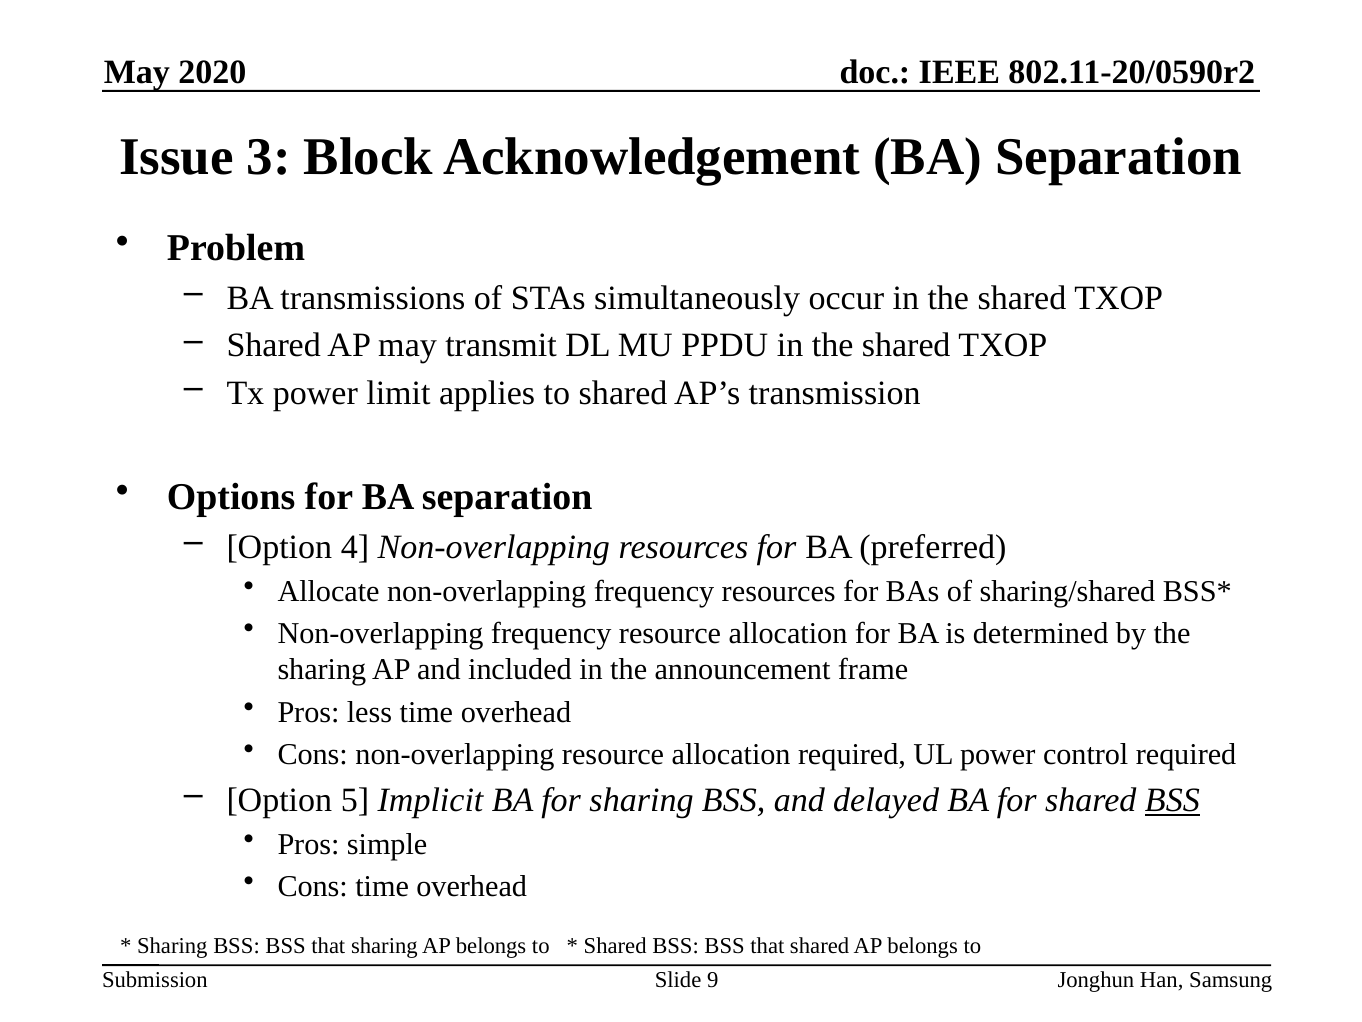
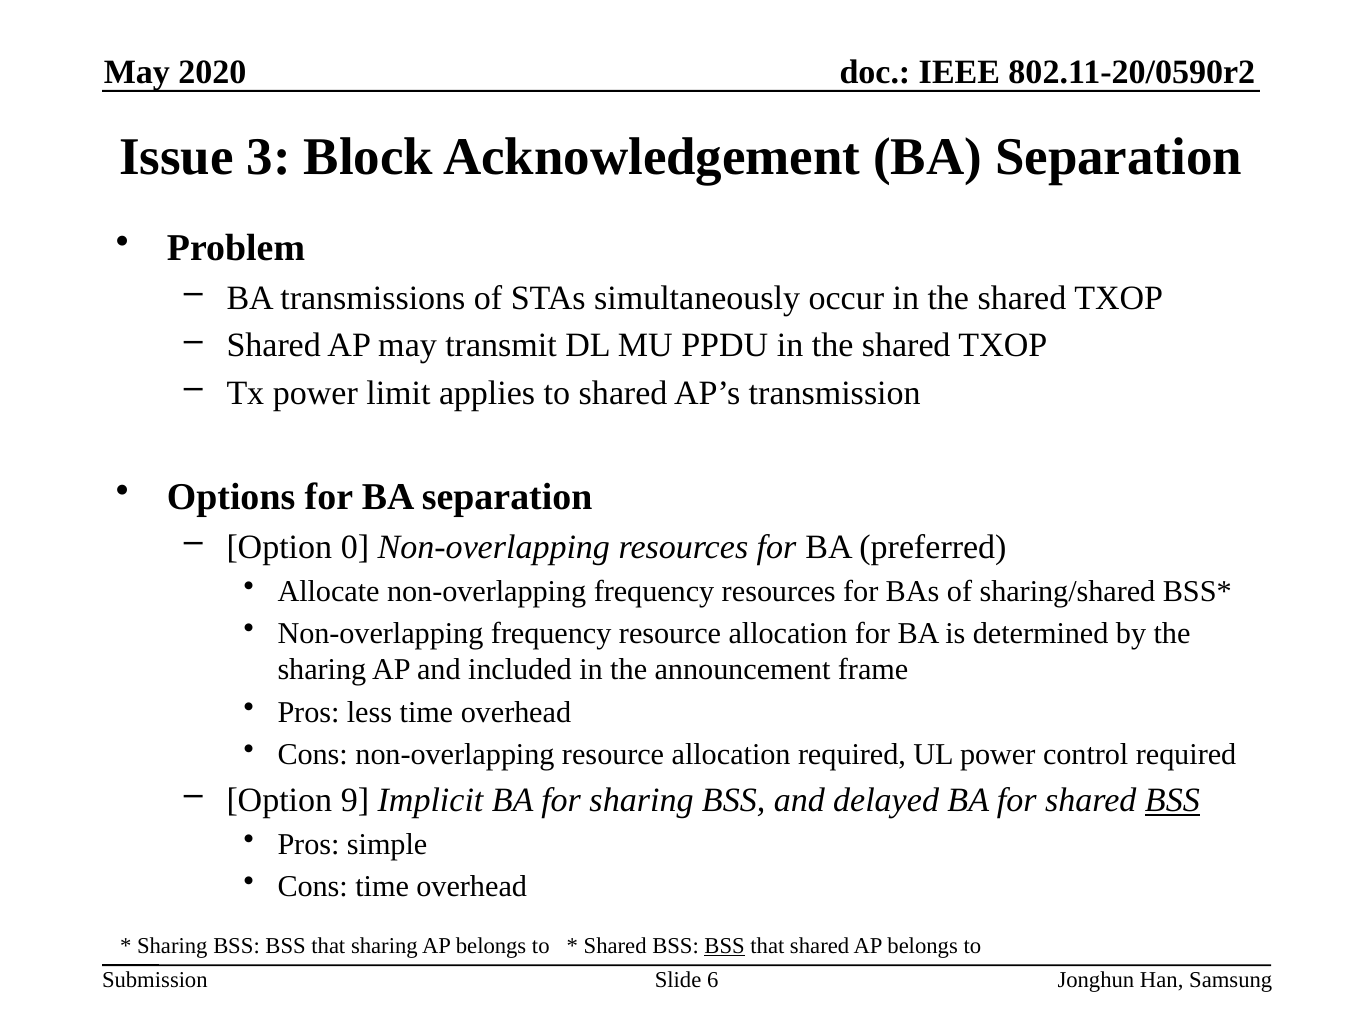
4: 4 -> 0 (355, 547)
5: 5 -> 9 (355, 800)
BSS underline: none -> present (725, 946)
9: 9 -> 6 (713, 980)
